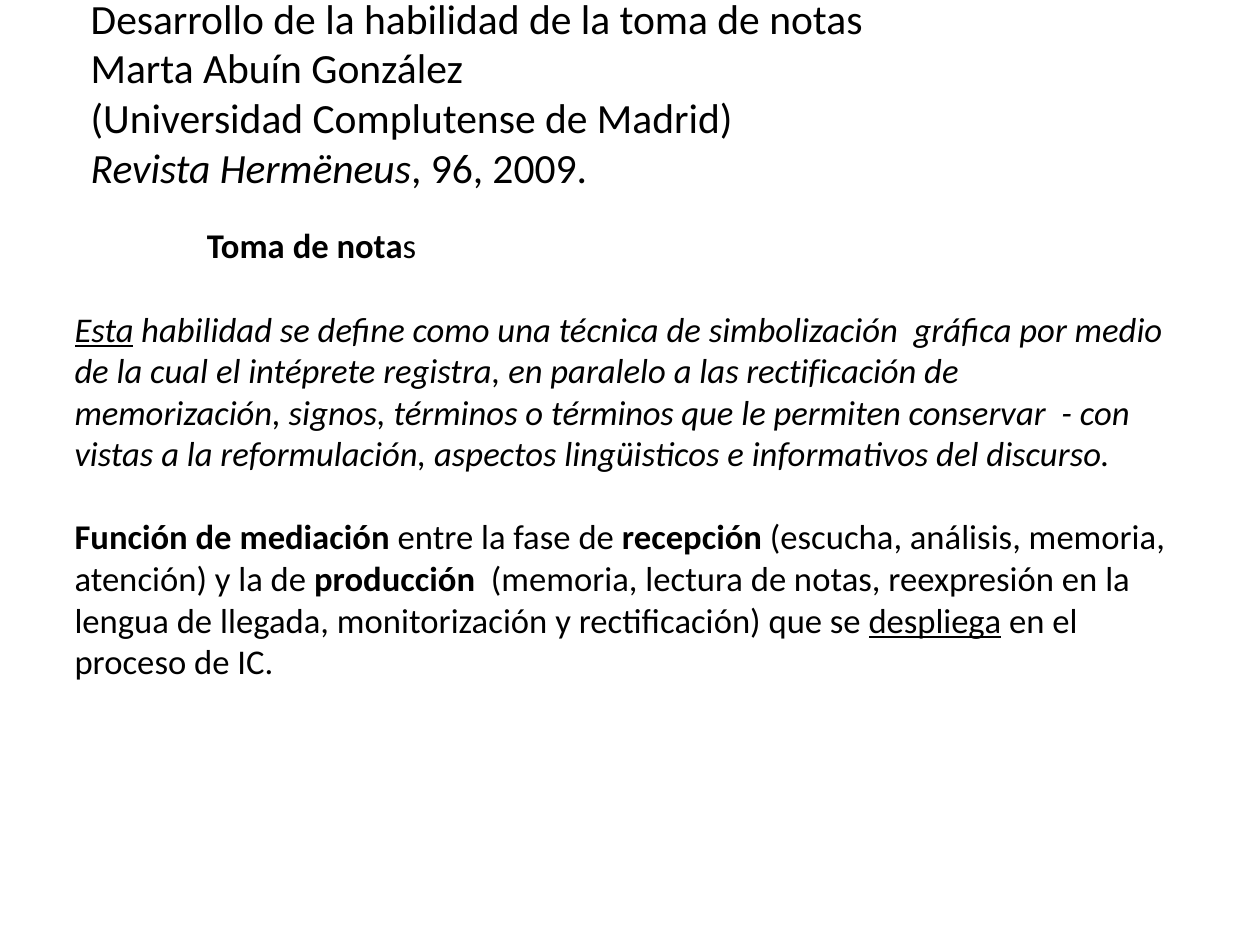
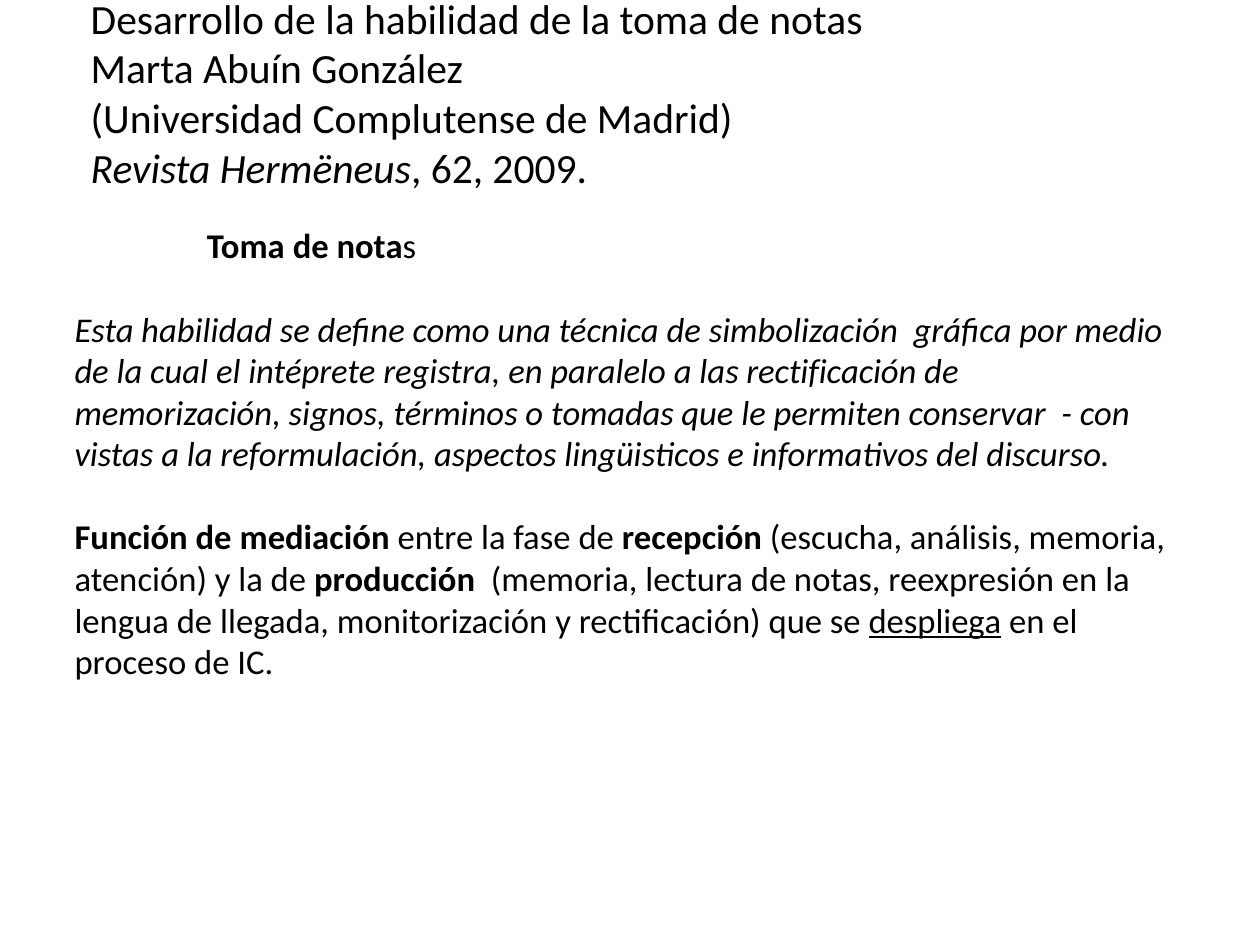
96: 96 -> 62 (457, 170)
Esta underline: present -> none (104, 330)
o términos: términos -> tomadas (612, 414)
